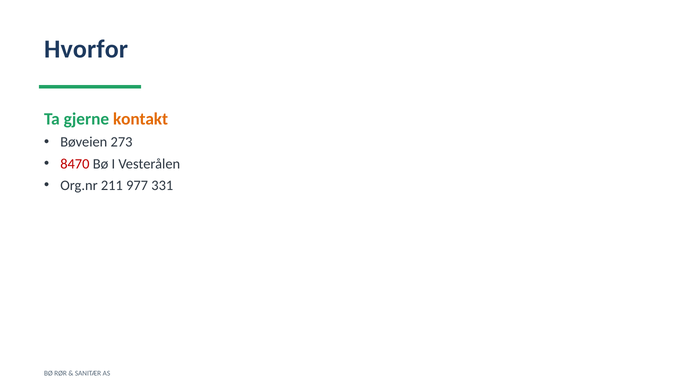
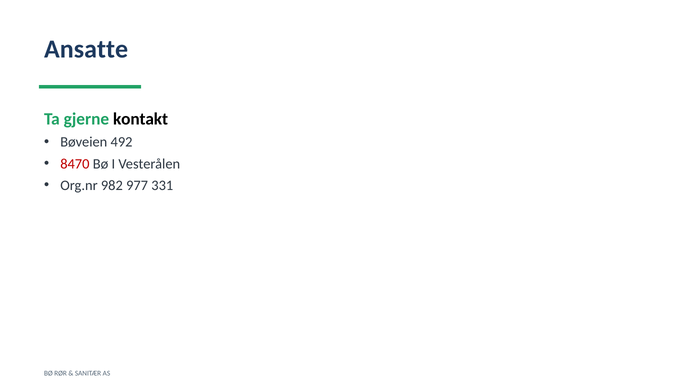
Hvorfor: Hvorfor -> Ansatte (86, 49)
kontakt colour: orange -> black (141, 119)
273: 273 -> 492 (122, 142)
211: 211 -> 982 (112, 186)
